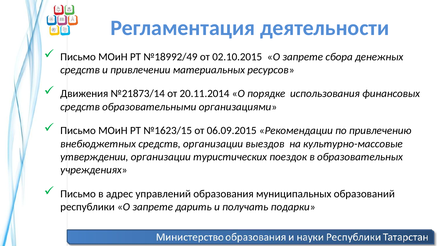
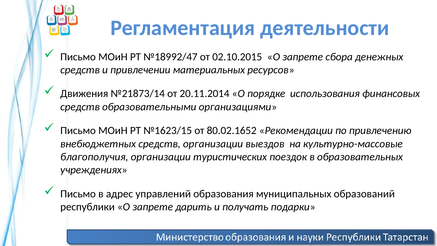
№18992/49: №18992/49 -> №18992/47 (170, 57)
06.09.2015: 06.09.2015 -> 80.02.1652 (232, 131)
утверждении: утверждении -> благополучия (94, 157)
